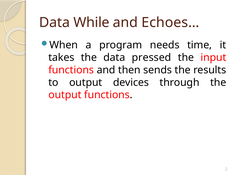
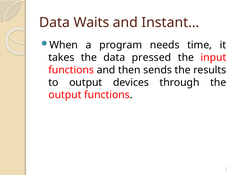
While: While -> Waits (91, 23)
Echoes…: Echoes… -> Instant… (170, 23)
